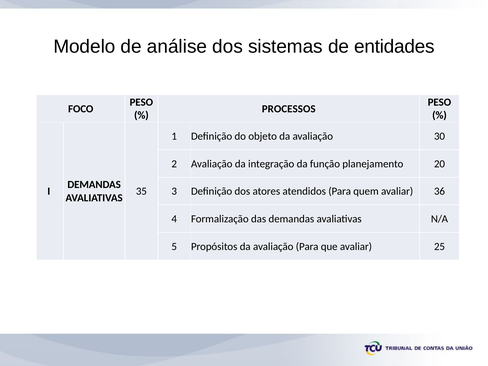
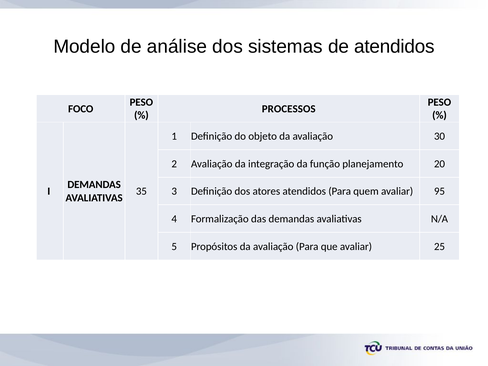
de entidades: entidades -> atendidos (394, 46)
36: 36 -> 95 (439, 191)
